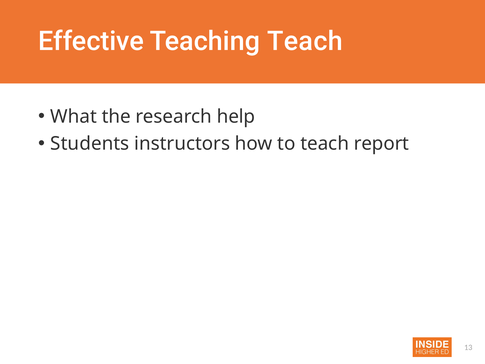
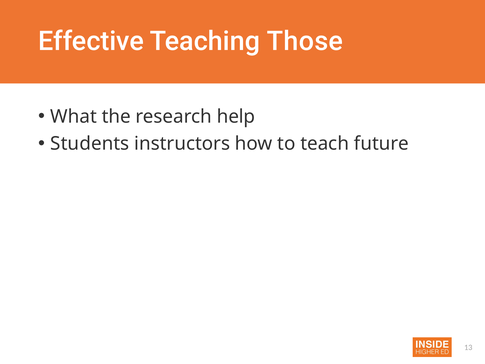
Teaching Teach: Teach -> Those (305, 41)
report: report -> future (381, 143)
